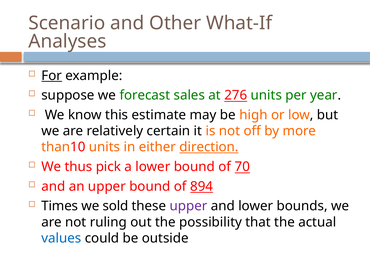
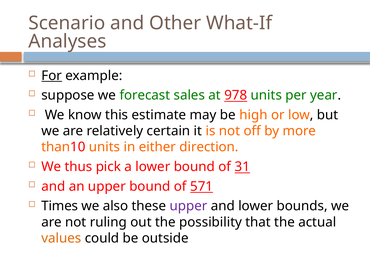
276: 276 -> 978 (236, 95)
direction underline: present -> none (209, 147)
70: 70 -> 31 (242, 166)
894: 894 -> 571 (202, 186)
sold: sold -> also (115, 206)
values colour: blue -> orange (61, 238)
